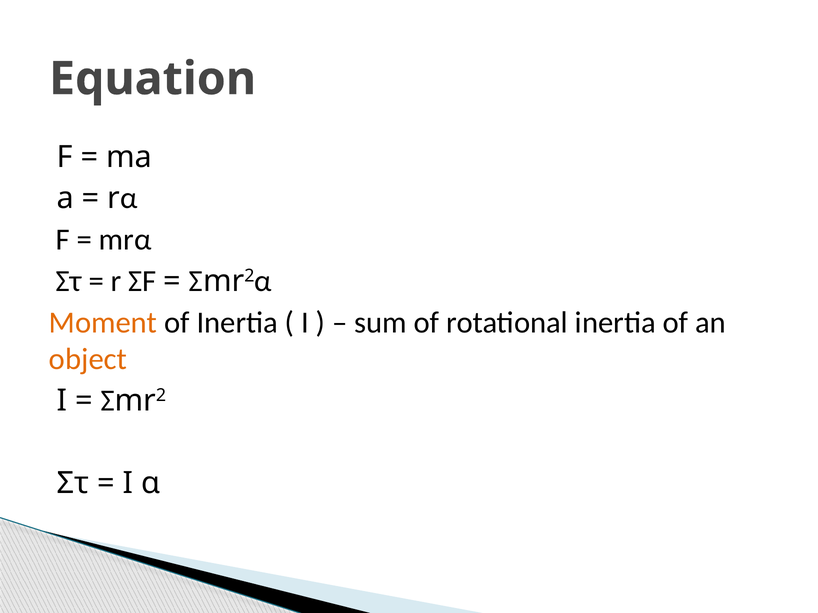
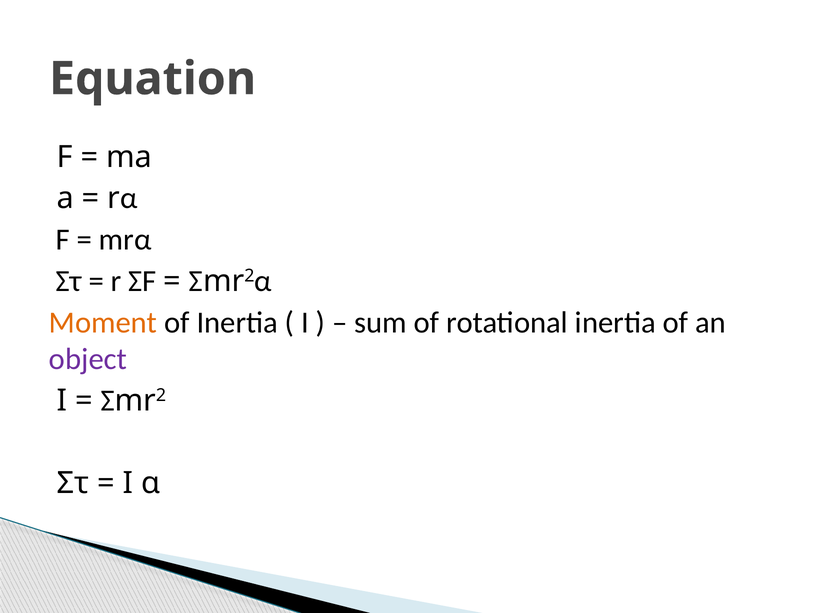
object colour: orange -> purple (88, 359)
